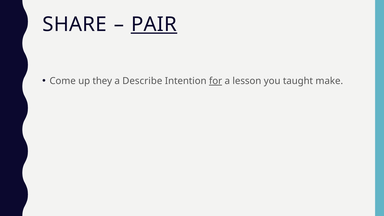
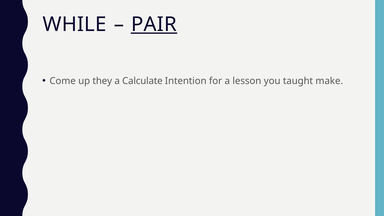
SHARE: SHARE -> WHILE (75, 24)
Describe: Describe -> Calculate (142, 81)
for underline: present -> none (216, 81)
